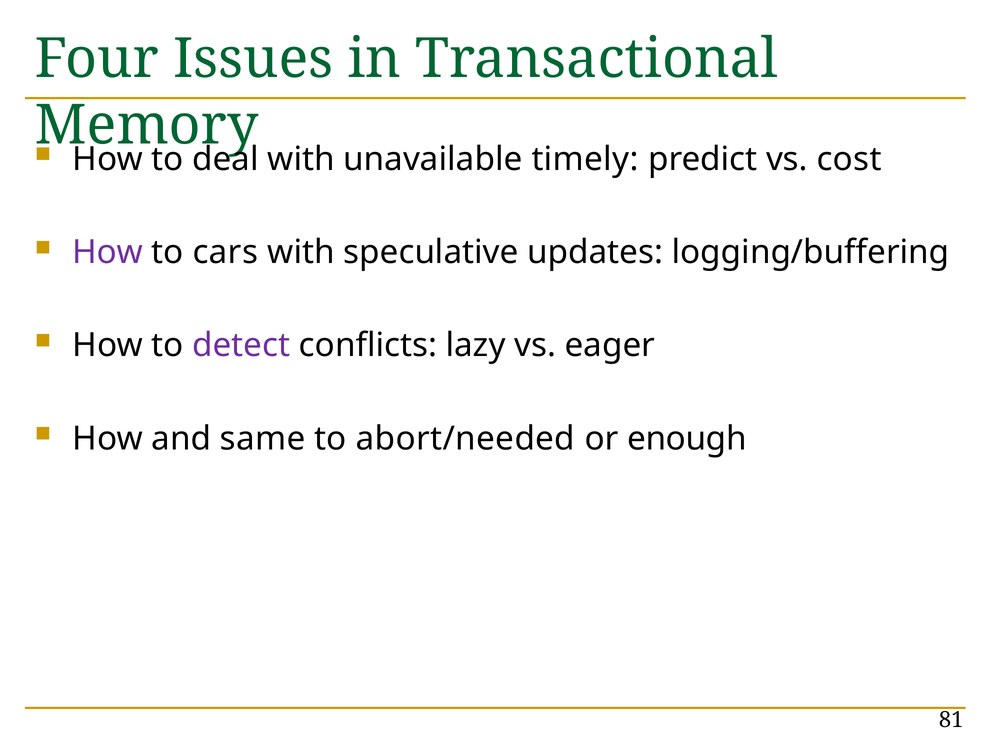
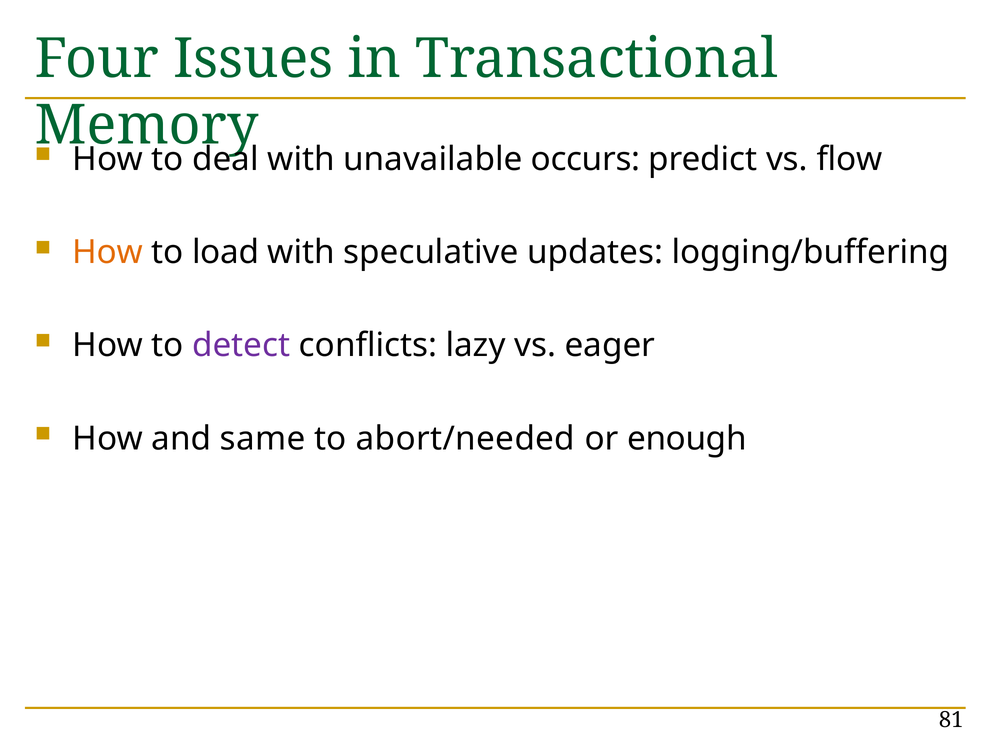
timely: timely -> occurs (585, 159)
cost: cost -> flow (849, 159)
How colour: purple -> orange (108, 252)
cars: cars -> load (226, 252)
